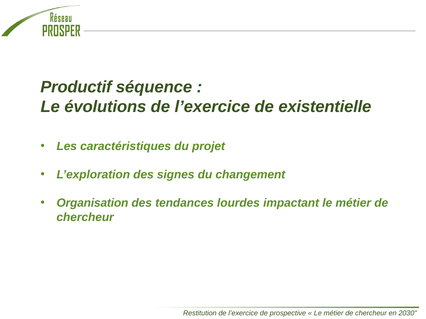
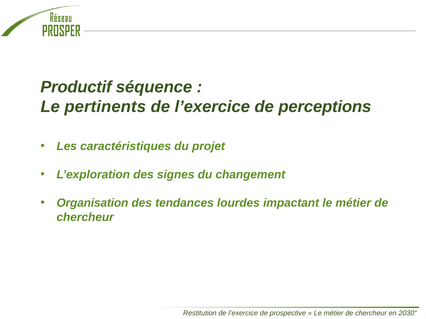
évolutions: évolutions -> pertinents (105, 107)
existentielle: existentielle -> perceptions (325, 107)
